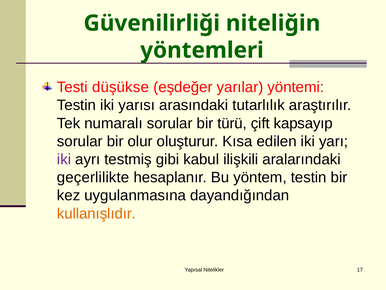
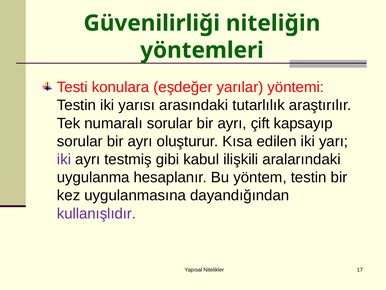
düşükse: düşükse -> konulara (121, 87)
numaralı sorular bir türü: türü -> ayrı (232, 123)
olur: olur -> ayrı (140, 141)
geçerlilikte: geçerlilikte -> uygulanma (93, 177)
kullanışlıdır colour: orange -> purple (96, 213)
